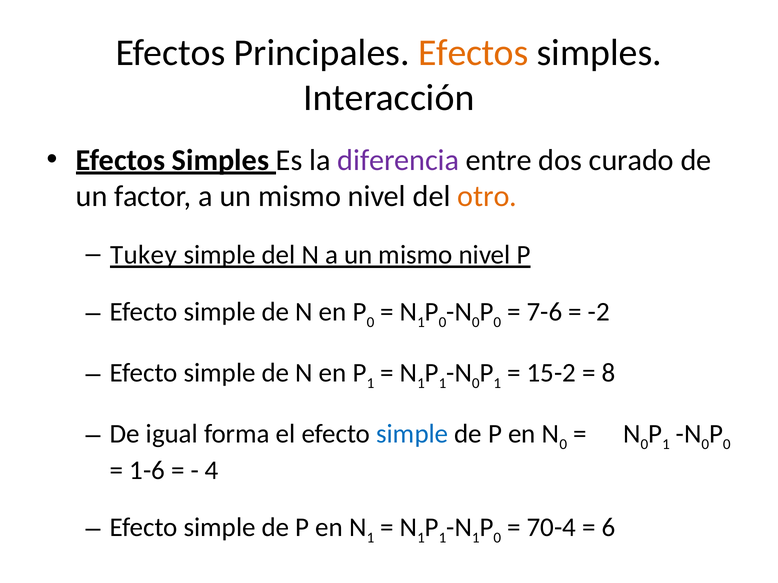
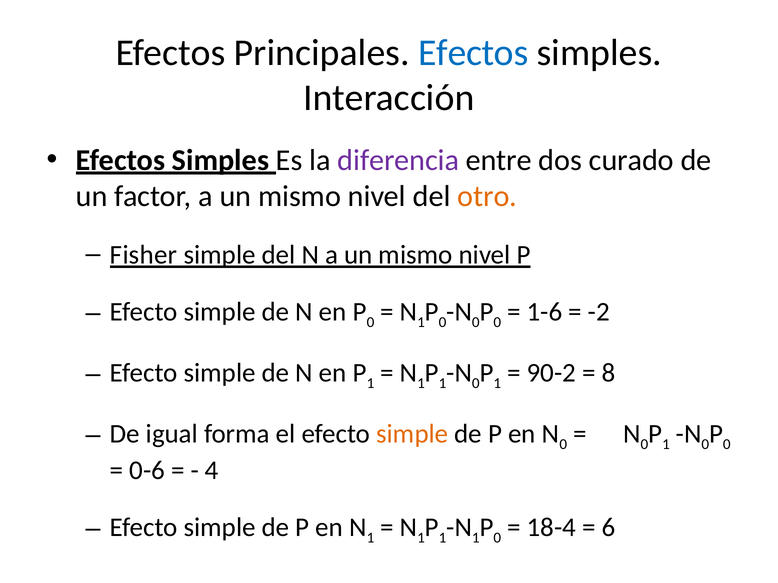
Efectos colour: orange -> blue (473, 53)
Tukey: Tukey -> Fisher (144, 255)
7-6: 7-6 -> 1-6 (544, 312)
15-2: 15-2 -> 90-2 (551, 373)
simple colour: blue -> orange (412, 434)
1-6: 1-6 -> 0-6 (147, 471)
70-4: 70-4 -> 18-4 (551, 528)
